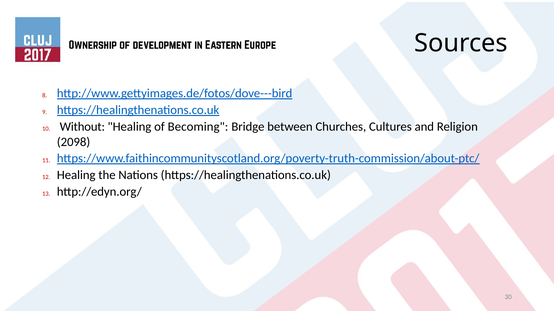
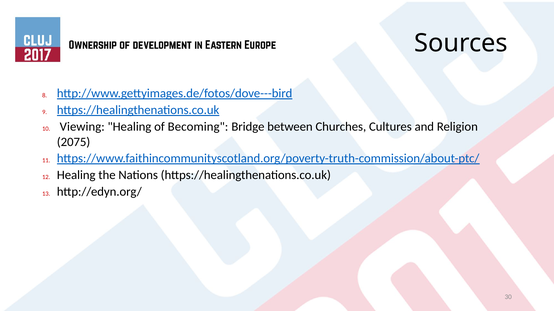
Without: Without -> Viewing (82, 127)
2098: 2098 -> 2075 (74, 142)
